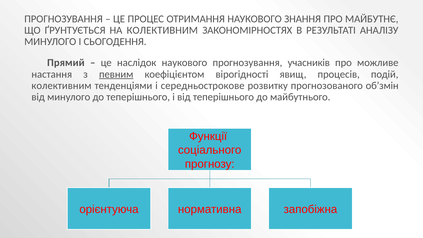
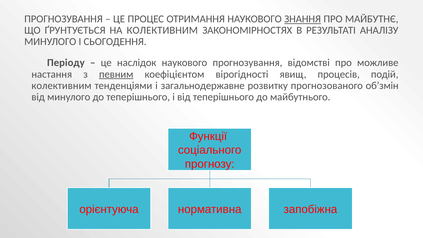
ЗНАННЯ underline: none -> present (303, 19)
Прямий: Прямий -> Періоду (66, 63)
учасників: учасників -> відомстві (309, 63)
середньострокове: середньострокове -> загальнодержавне (203, 86)
